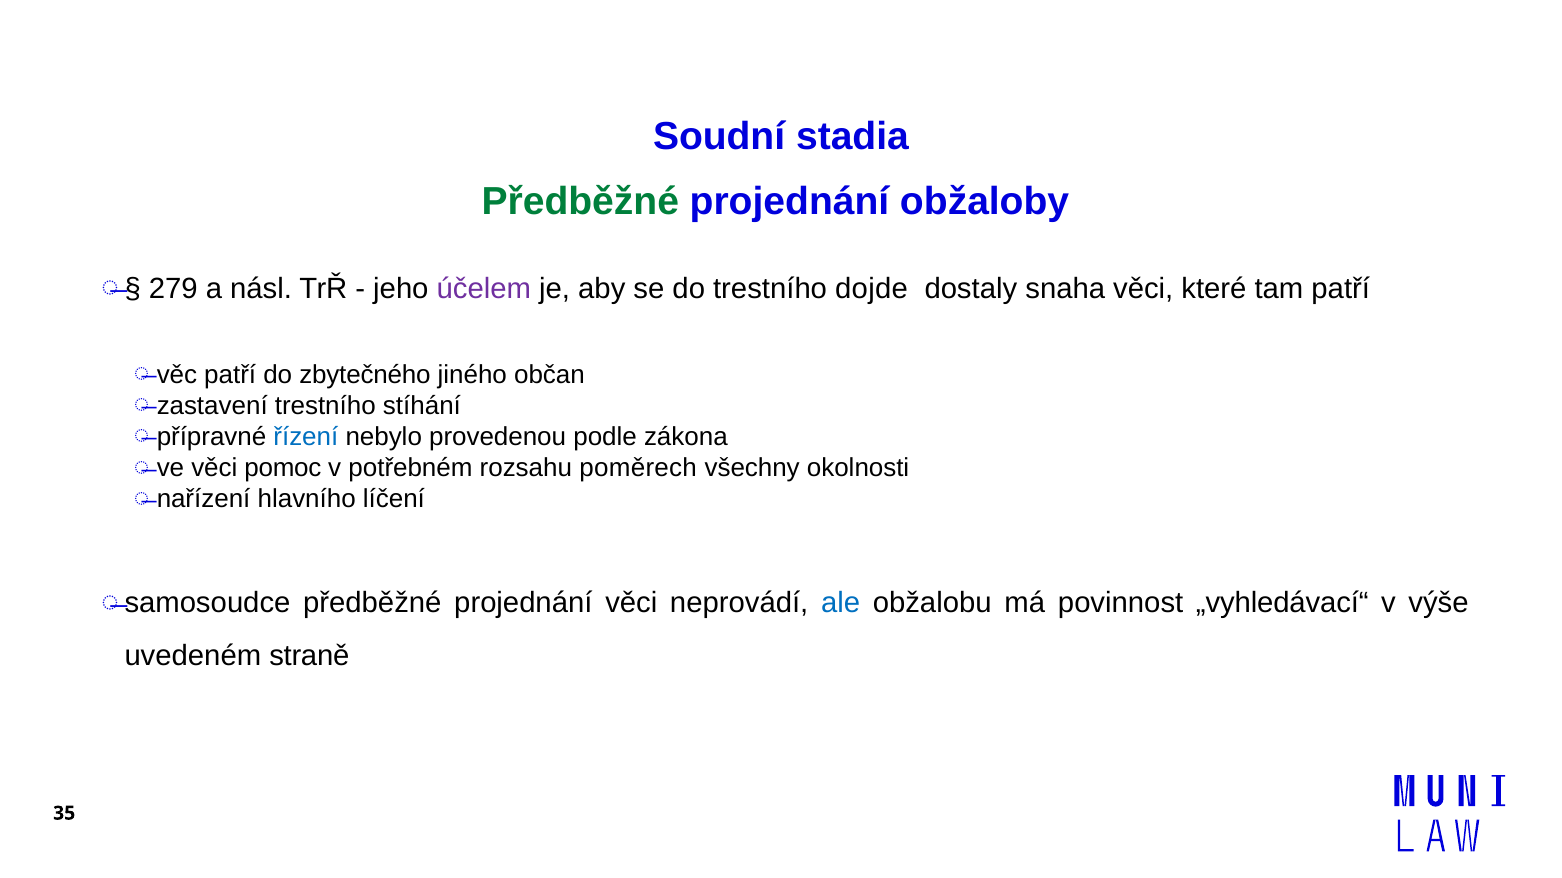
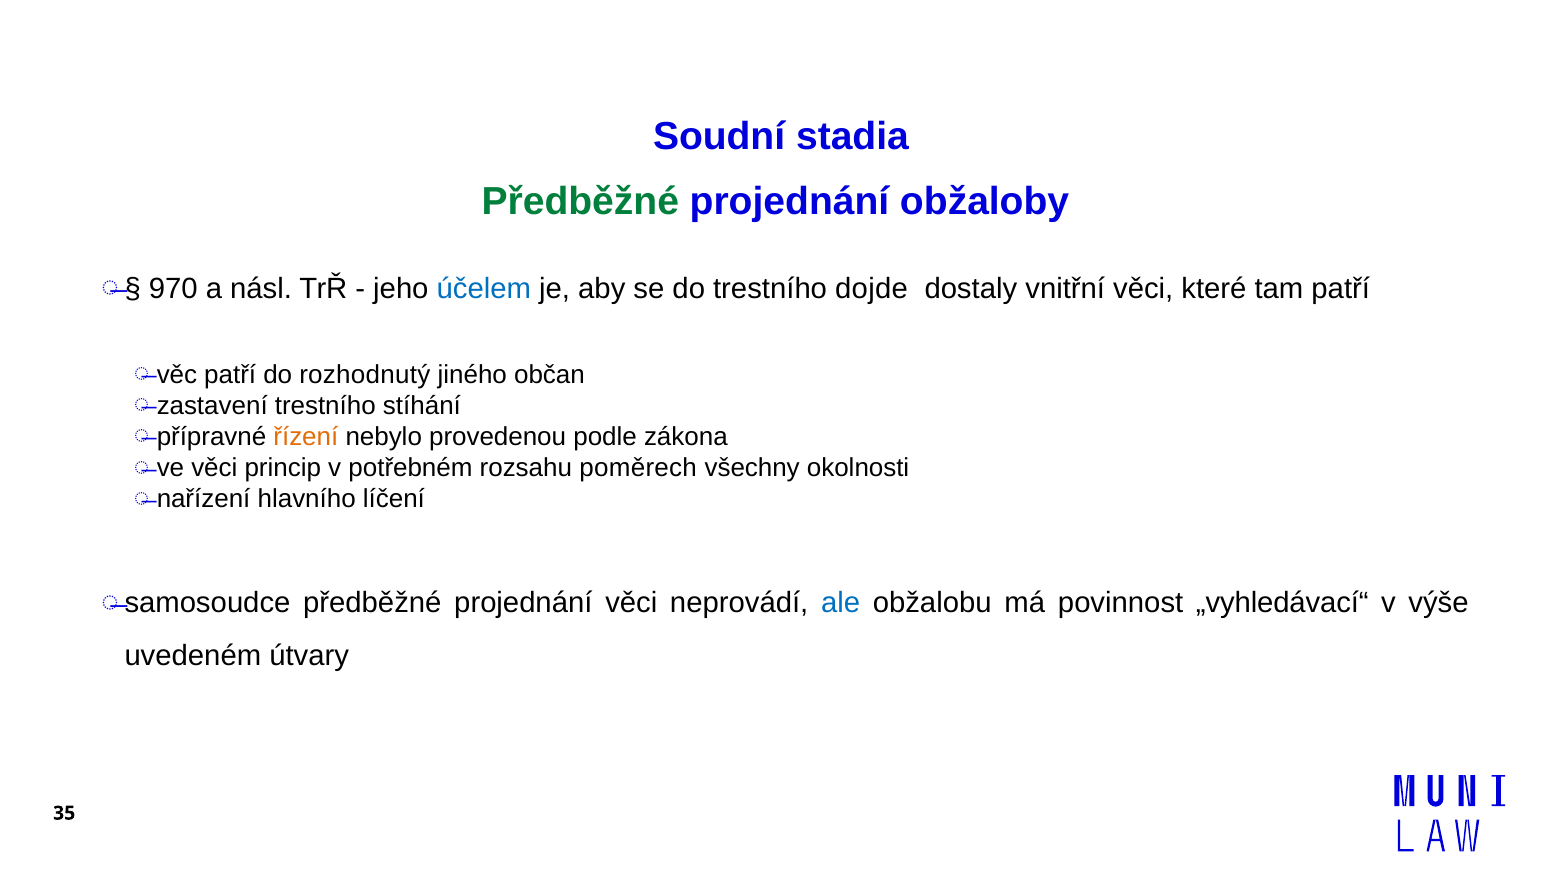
279: 279 -> 970 (173, 289)
účelem colour: purple -> blue (484, 289)
snaha: snaha -> vnitřní (1065, 289)
zbytečného: zbytečného -> rozhodnutý (365, 375)
řízení colour: blue -> orange (306, 437)
pomoc: pomoc -> princip (283, 468)
straně: straně -> útvary (309, 656)
